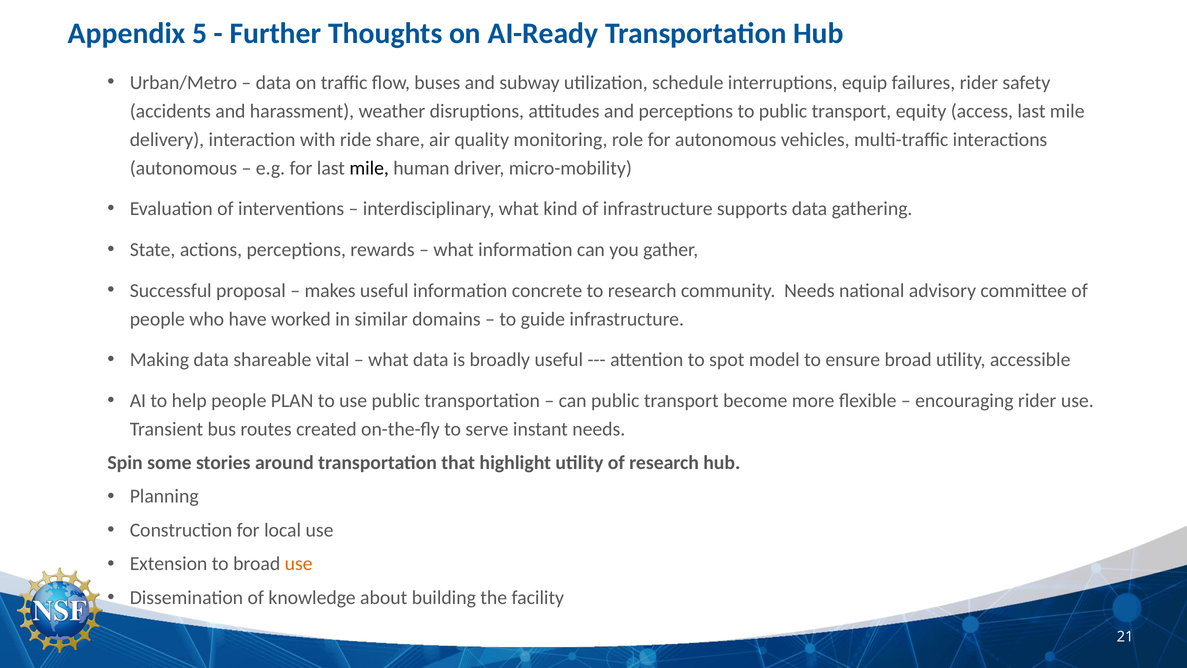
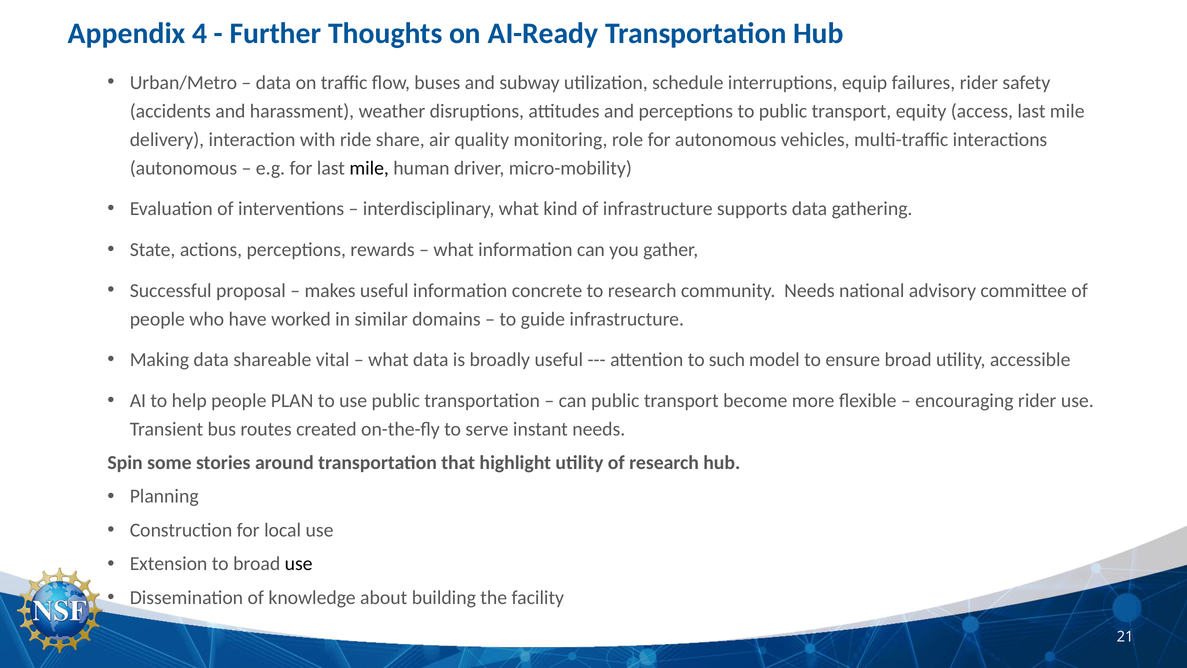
5: 5 -> 4 (200, 34)
spot: spot -> such (727, 360)
use colour: orange -> black (299, 564)
